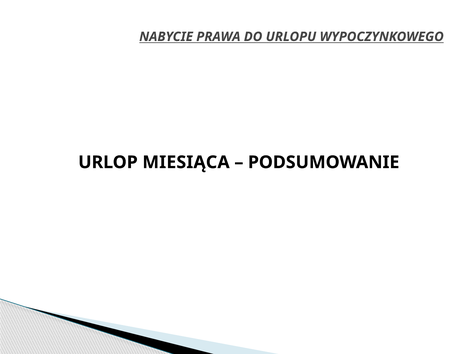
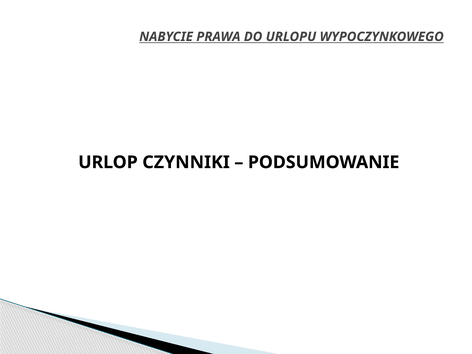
MIESIĄCA: MIESIĄCA -> CZYNNIKI (186, 162)
